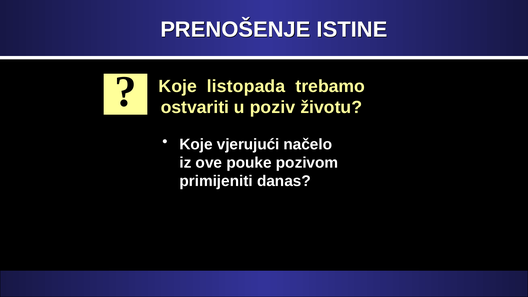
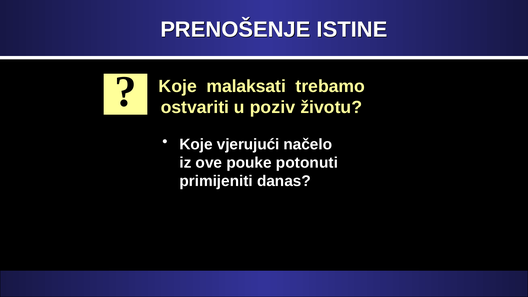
listopada: listopada -> malaksati (246, 86)
pozivom: pozivom -> potonuti (307, 163)
